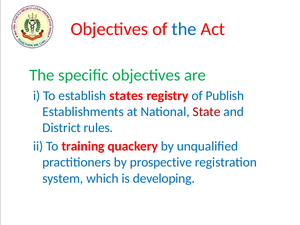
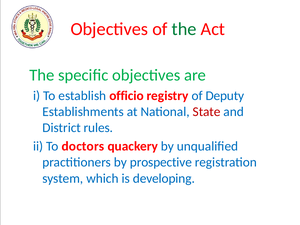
the colour: blue -> green (184, 29)
states: states -> officio (126, 96)
Publish: Publish -> Deputy (225, 96)
training: training -> doctors (83, 146)
